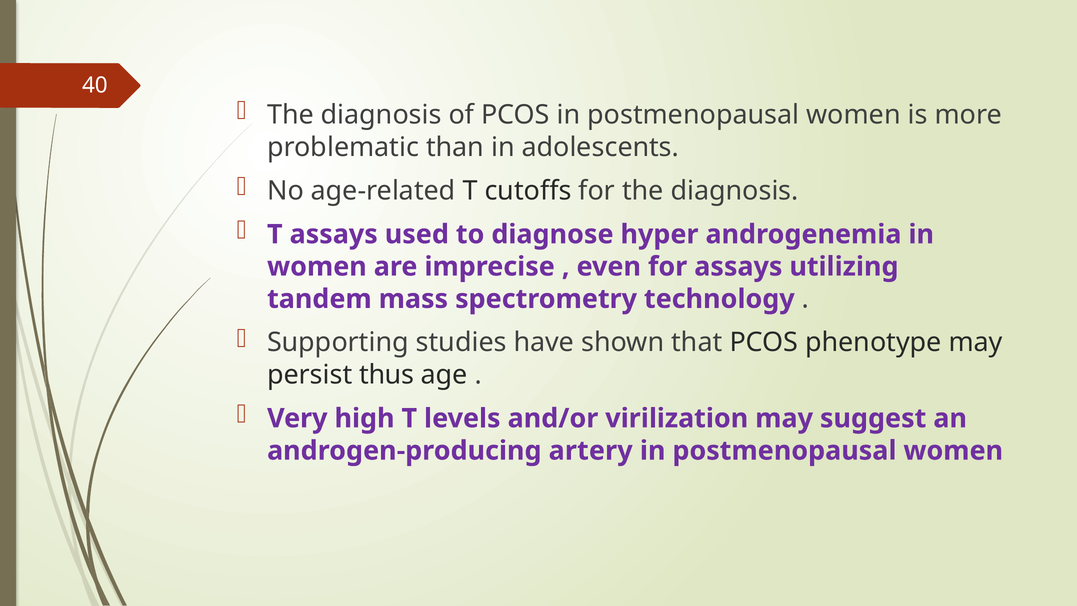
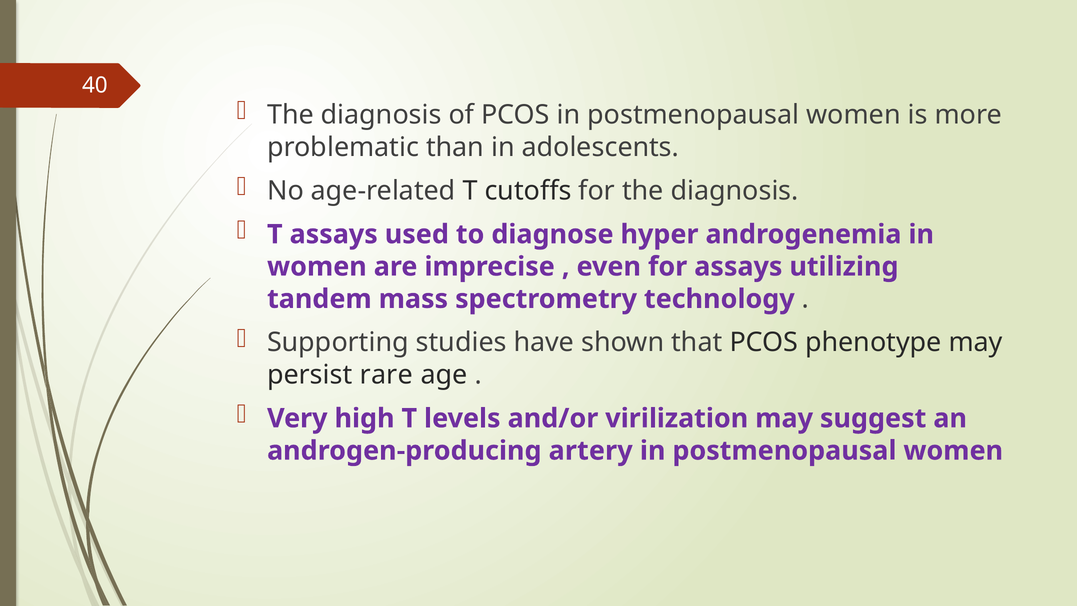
thus: thus -> rare (386, 375)
